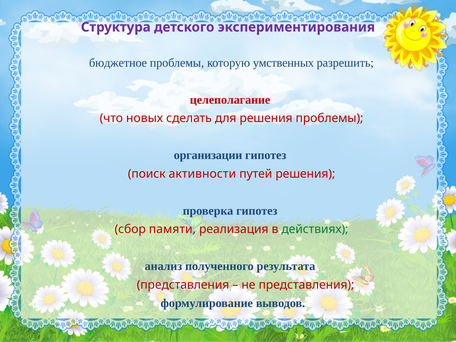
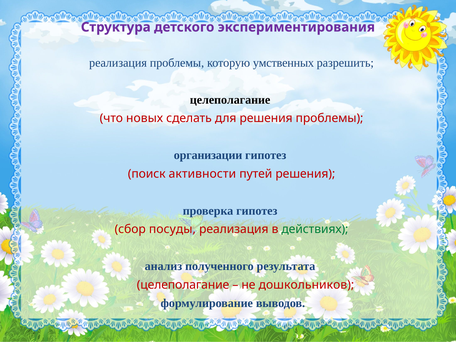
бюджетное: бюджетное -> реализация (118, 63)
целеполагание colour: red -> black (230, 100)
памяти: памяти -> посуды (172, 229)
представления: представления -> целеполагание (183, 285)
не представления: представления -> дошкольников (306, 285)
